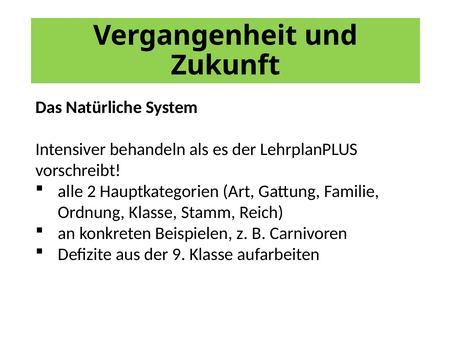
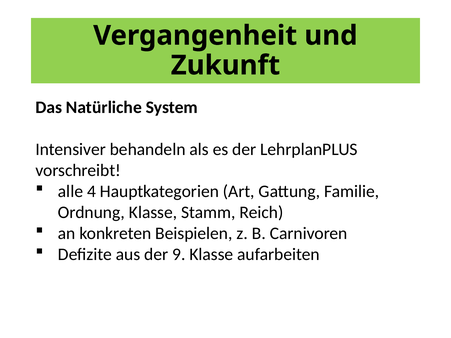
2: 2 -> 4 (91, 192)
